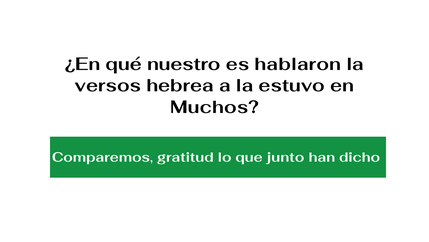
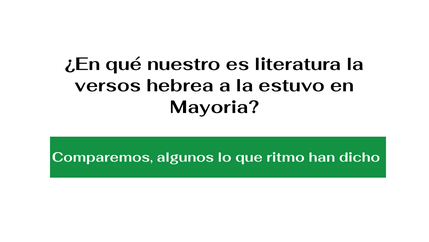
hablaron: hablaron -> literatura (298, 64)
Muchos: Muchos -> Mayoria (214, 107)
gratitud: gratitud -> algunos (185, 157)
junto: junto -> ritmo (286, 157)
